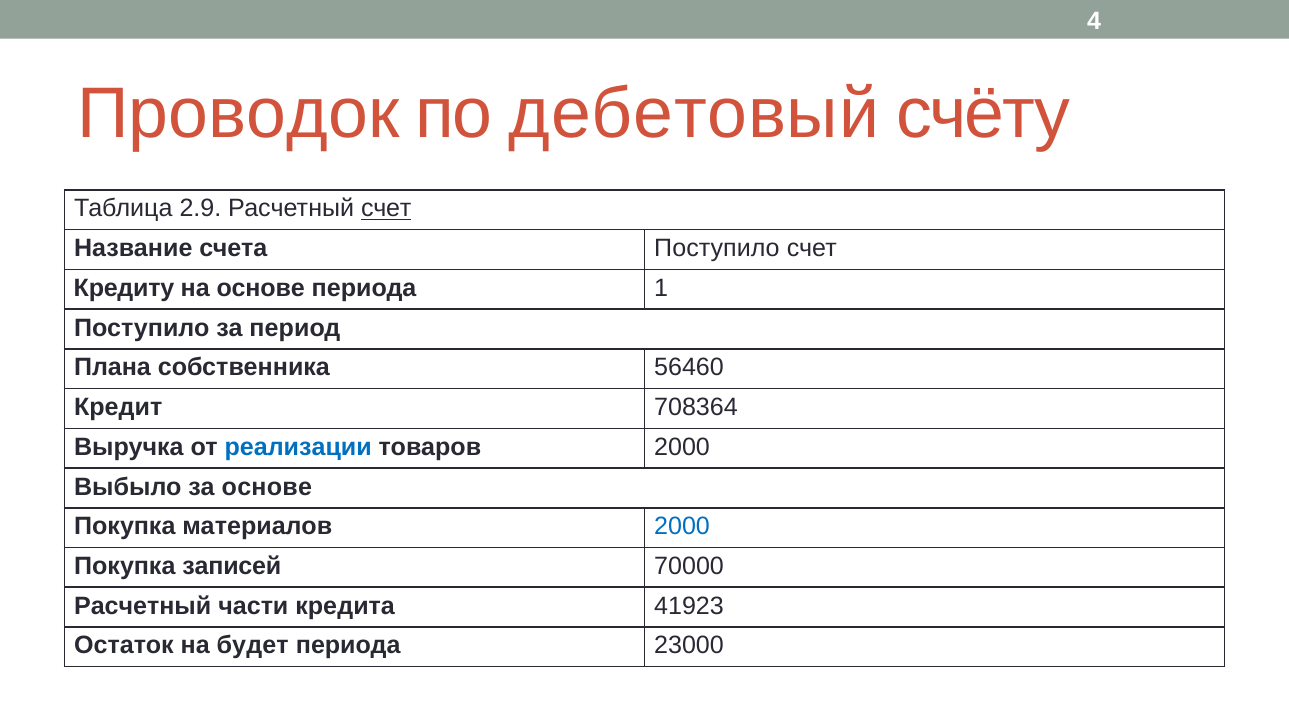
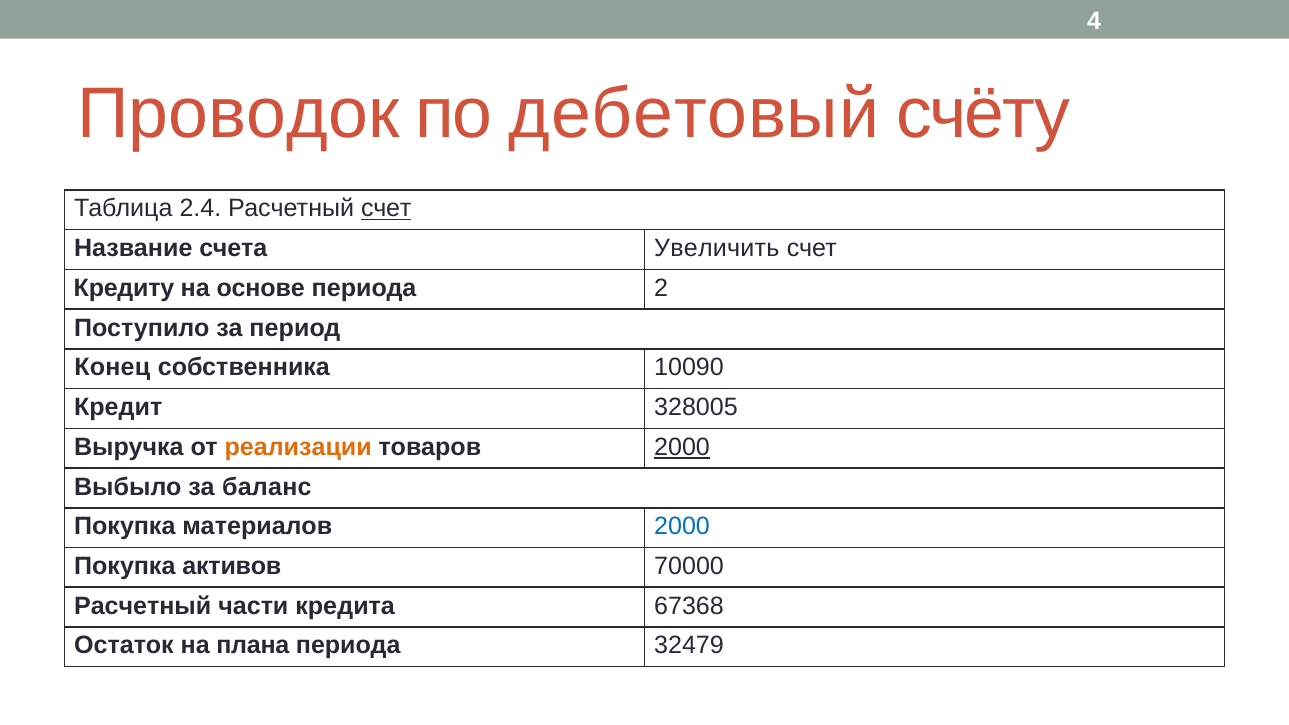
2.9: 2.9 -> 2.4 (200, 209)
счета Поступило: Поступило -> Увеличить (717, 248)
1: 1 -> 2 (661, 288)
Плана: Плана -> Конец (112, 368)
56460: 56460 -> 10090 (689, 368)
708364: 708364 -> 328005 (696, 407)
реализации colour: blue -> orange (298, 447)
2000 underline: none -> present (682, 447)
за основе: основе -> баланс (267, 487)
записей: записей -> активов (232, 566)
41923: 41923 -> 67368 (689, 606)
будет: будет -> плана (253, 646)
23000: 23000 -> 32479 (689, 646)
